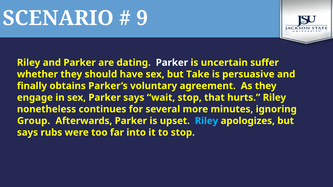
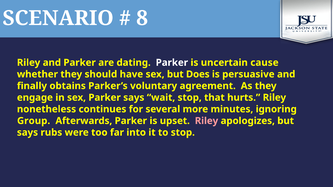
9: 9 -> 8 (142, 18)
suffer: suffer -> cause (264, 63)
Take: Take -> Does (198, 74)
Riley colour: light blue -> pink (207, 121)
